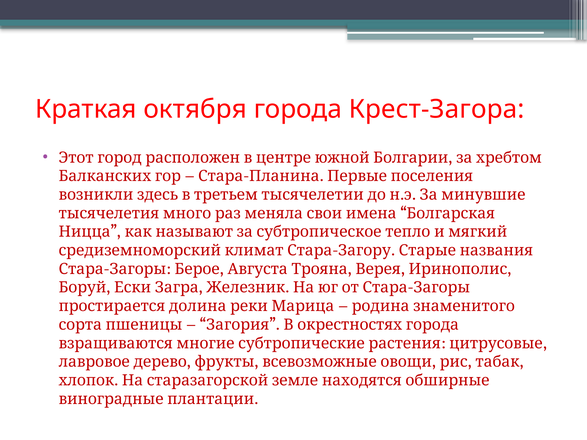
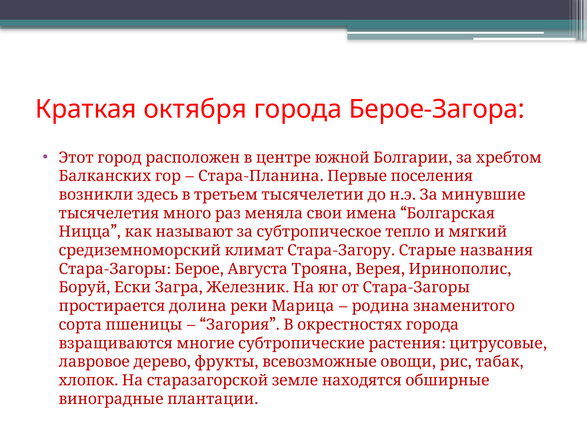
Крест-Загора: Крест-Загора -> Берое-Загора (437, 109)
